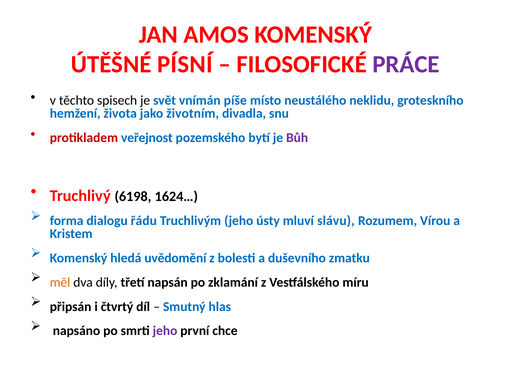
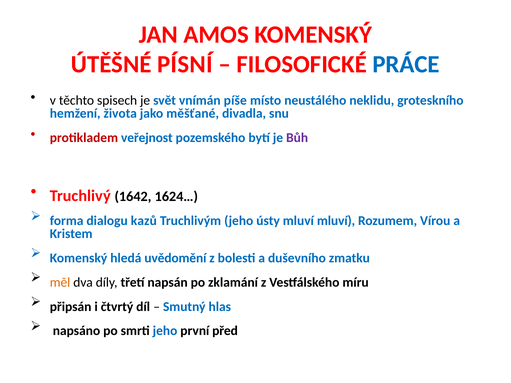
PRÁCE colour: purple -> blue (406, 64)
životním: životním -> měšťané (193, 113)
6198: 6198 -> 1642 (133, 196)
řádu: řádu -> kazů (144, 221)
mluví slávu: slávu -> mluví (336, 221)
jeho colour: purple -> blue (165, 331)
chce: chce -> před (225, 331)
